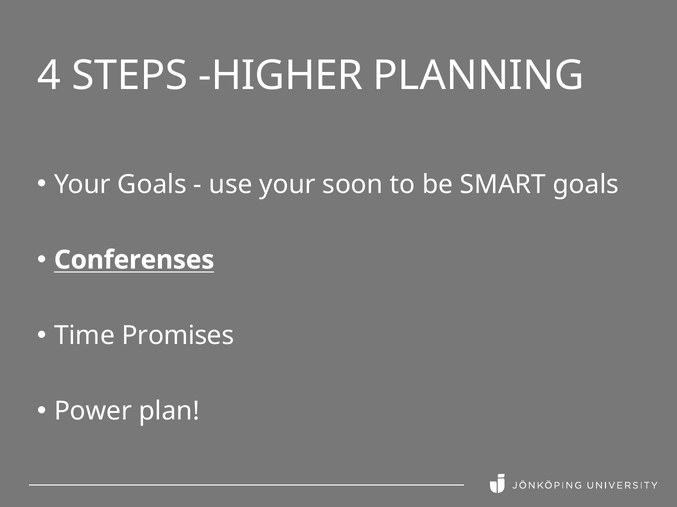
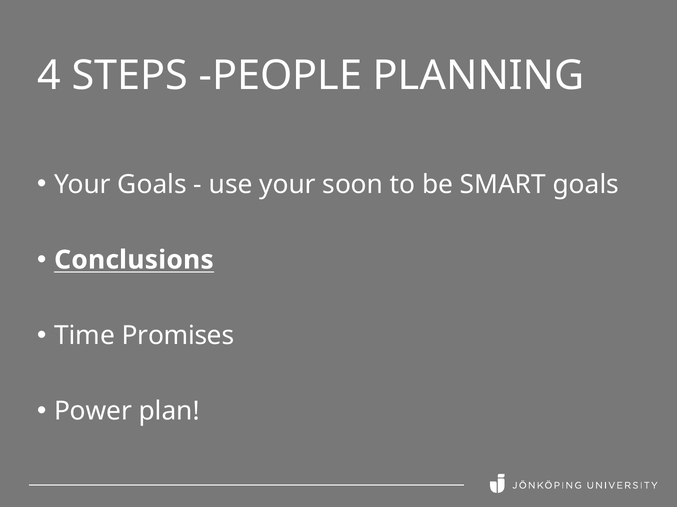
HIGHER: HIGHER -> PEOPLE (280, 76)
Conferenses: Conferenses -> Conclusions (134, 260)
